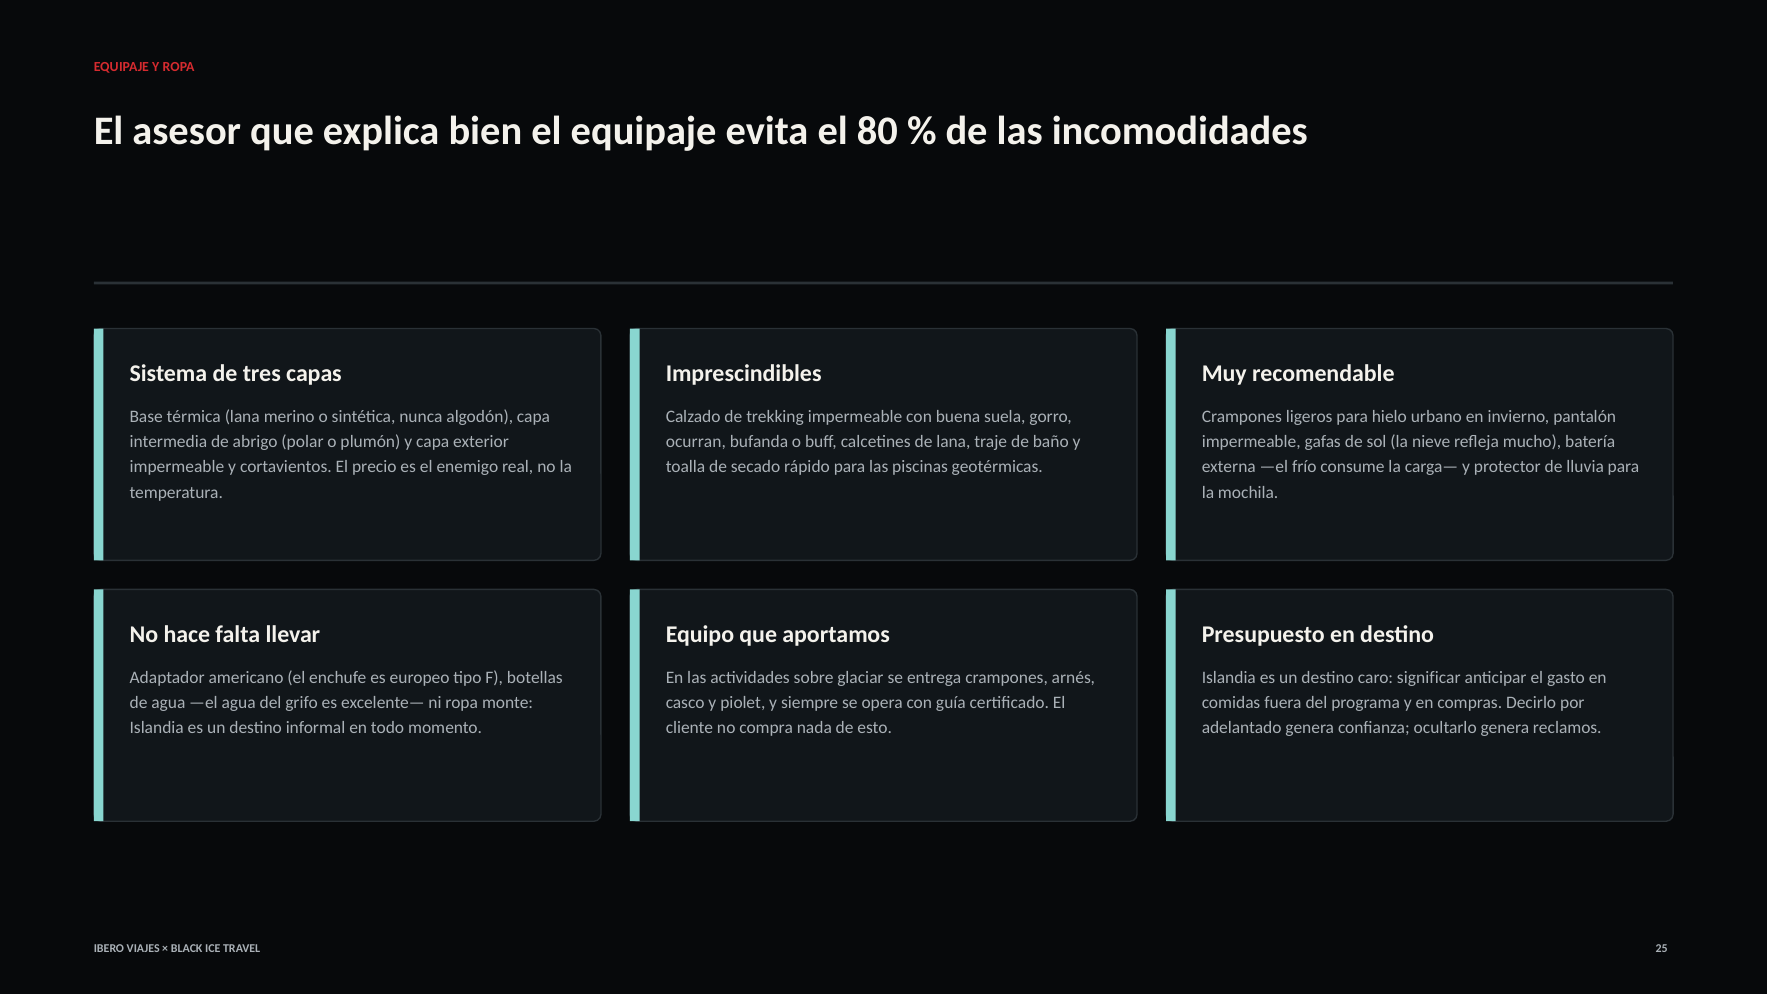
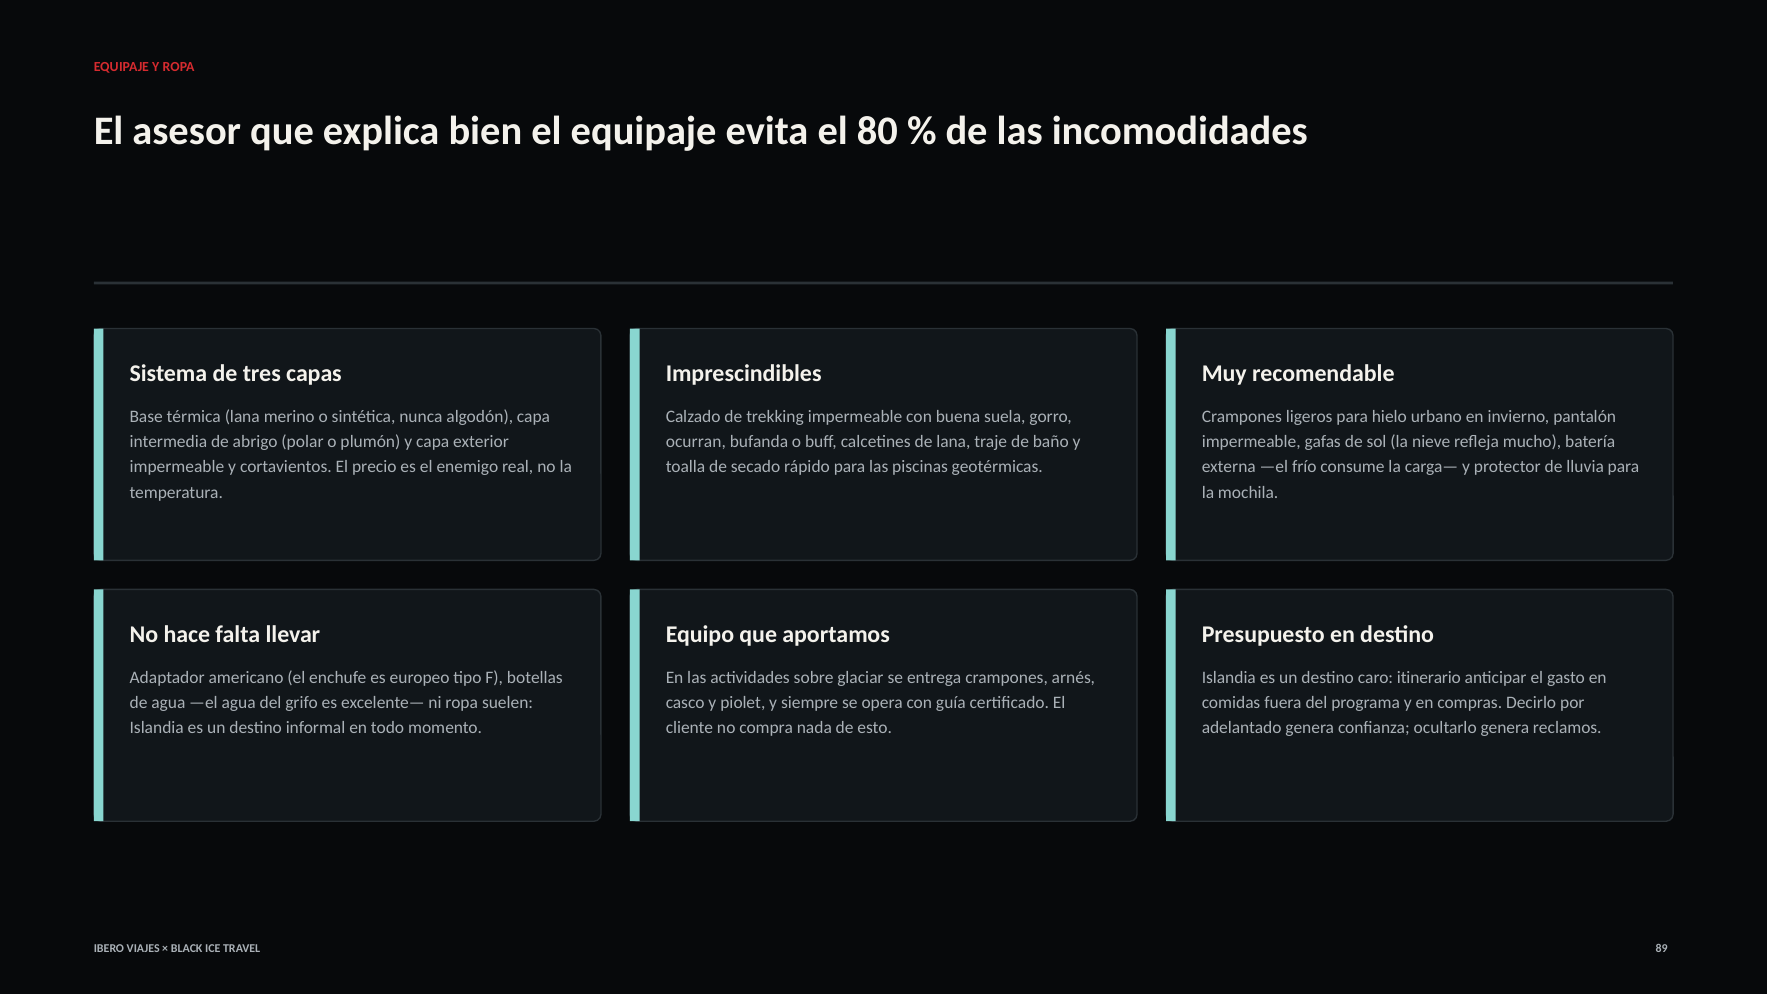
significar: significar -> itinerario (1429, 678)
monte: monte -> suelen (508, 703)
25: 25 -> 89 (1662, 949)
